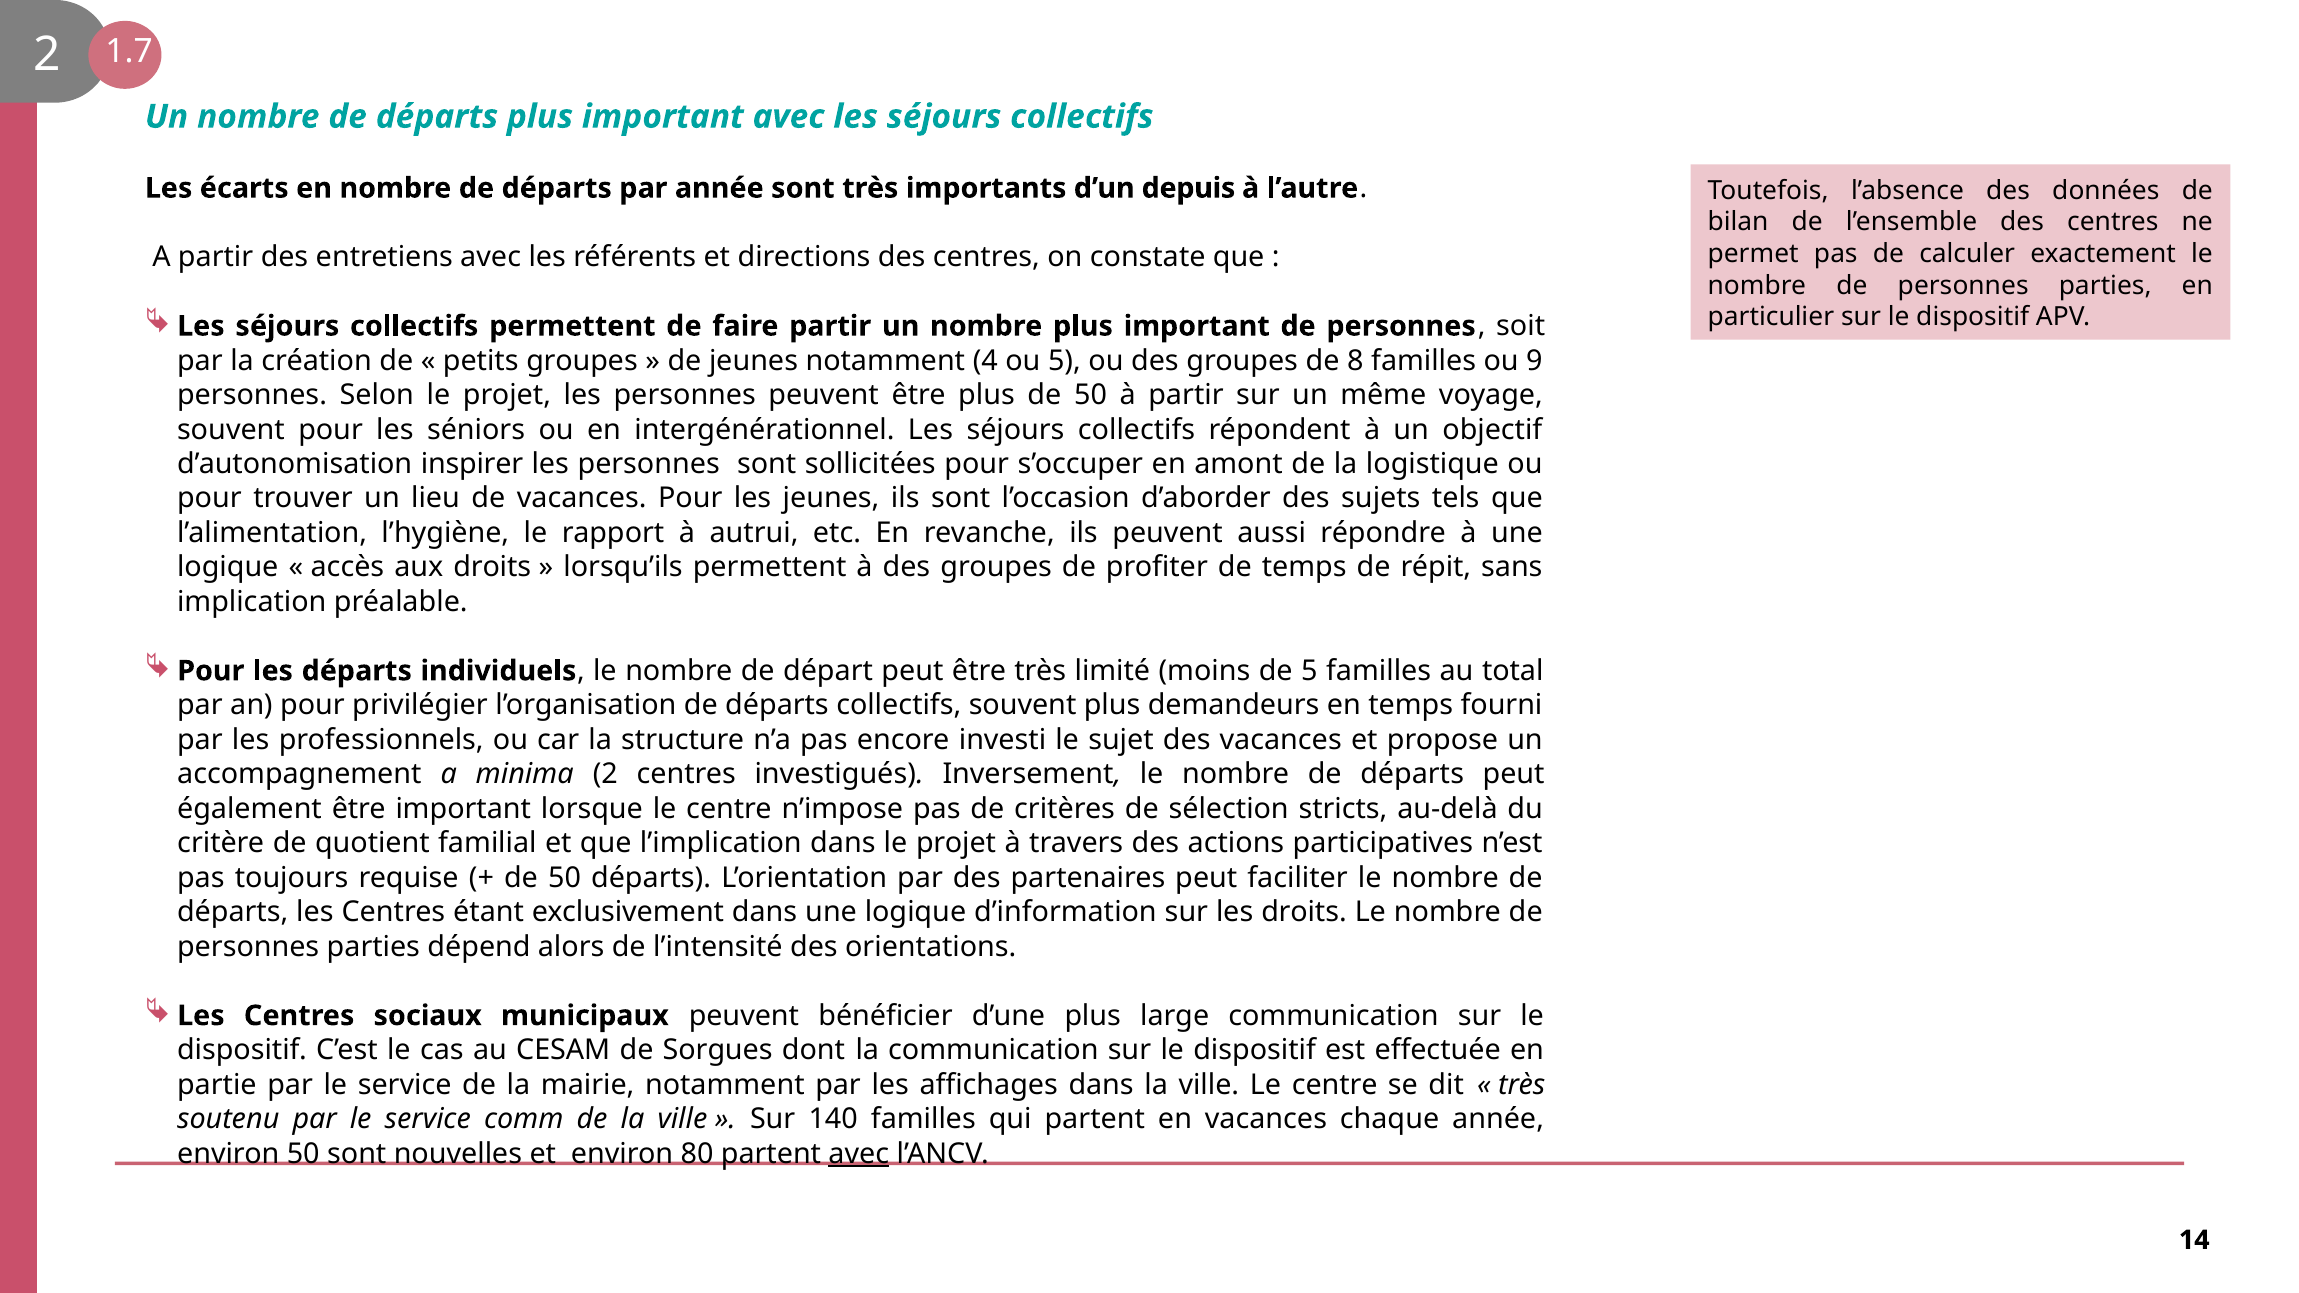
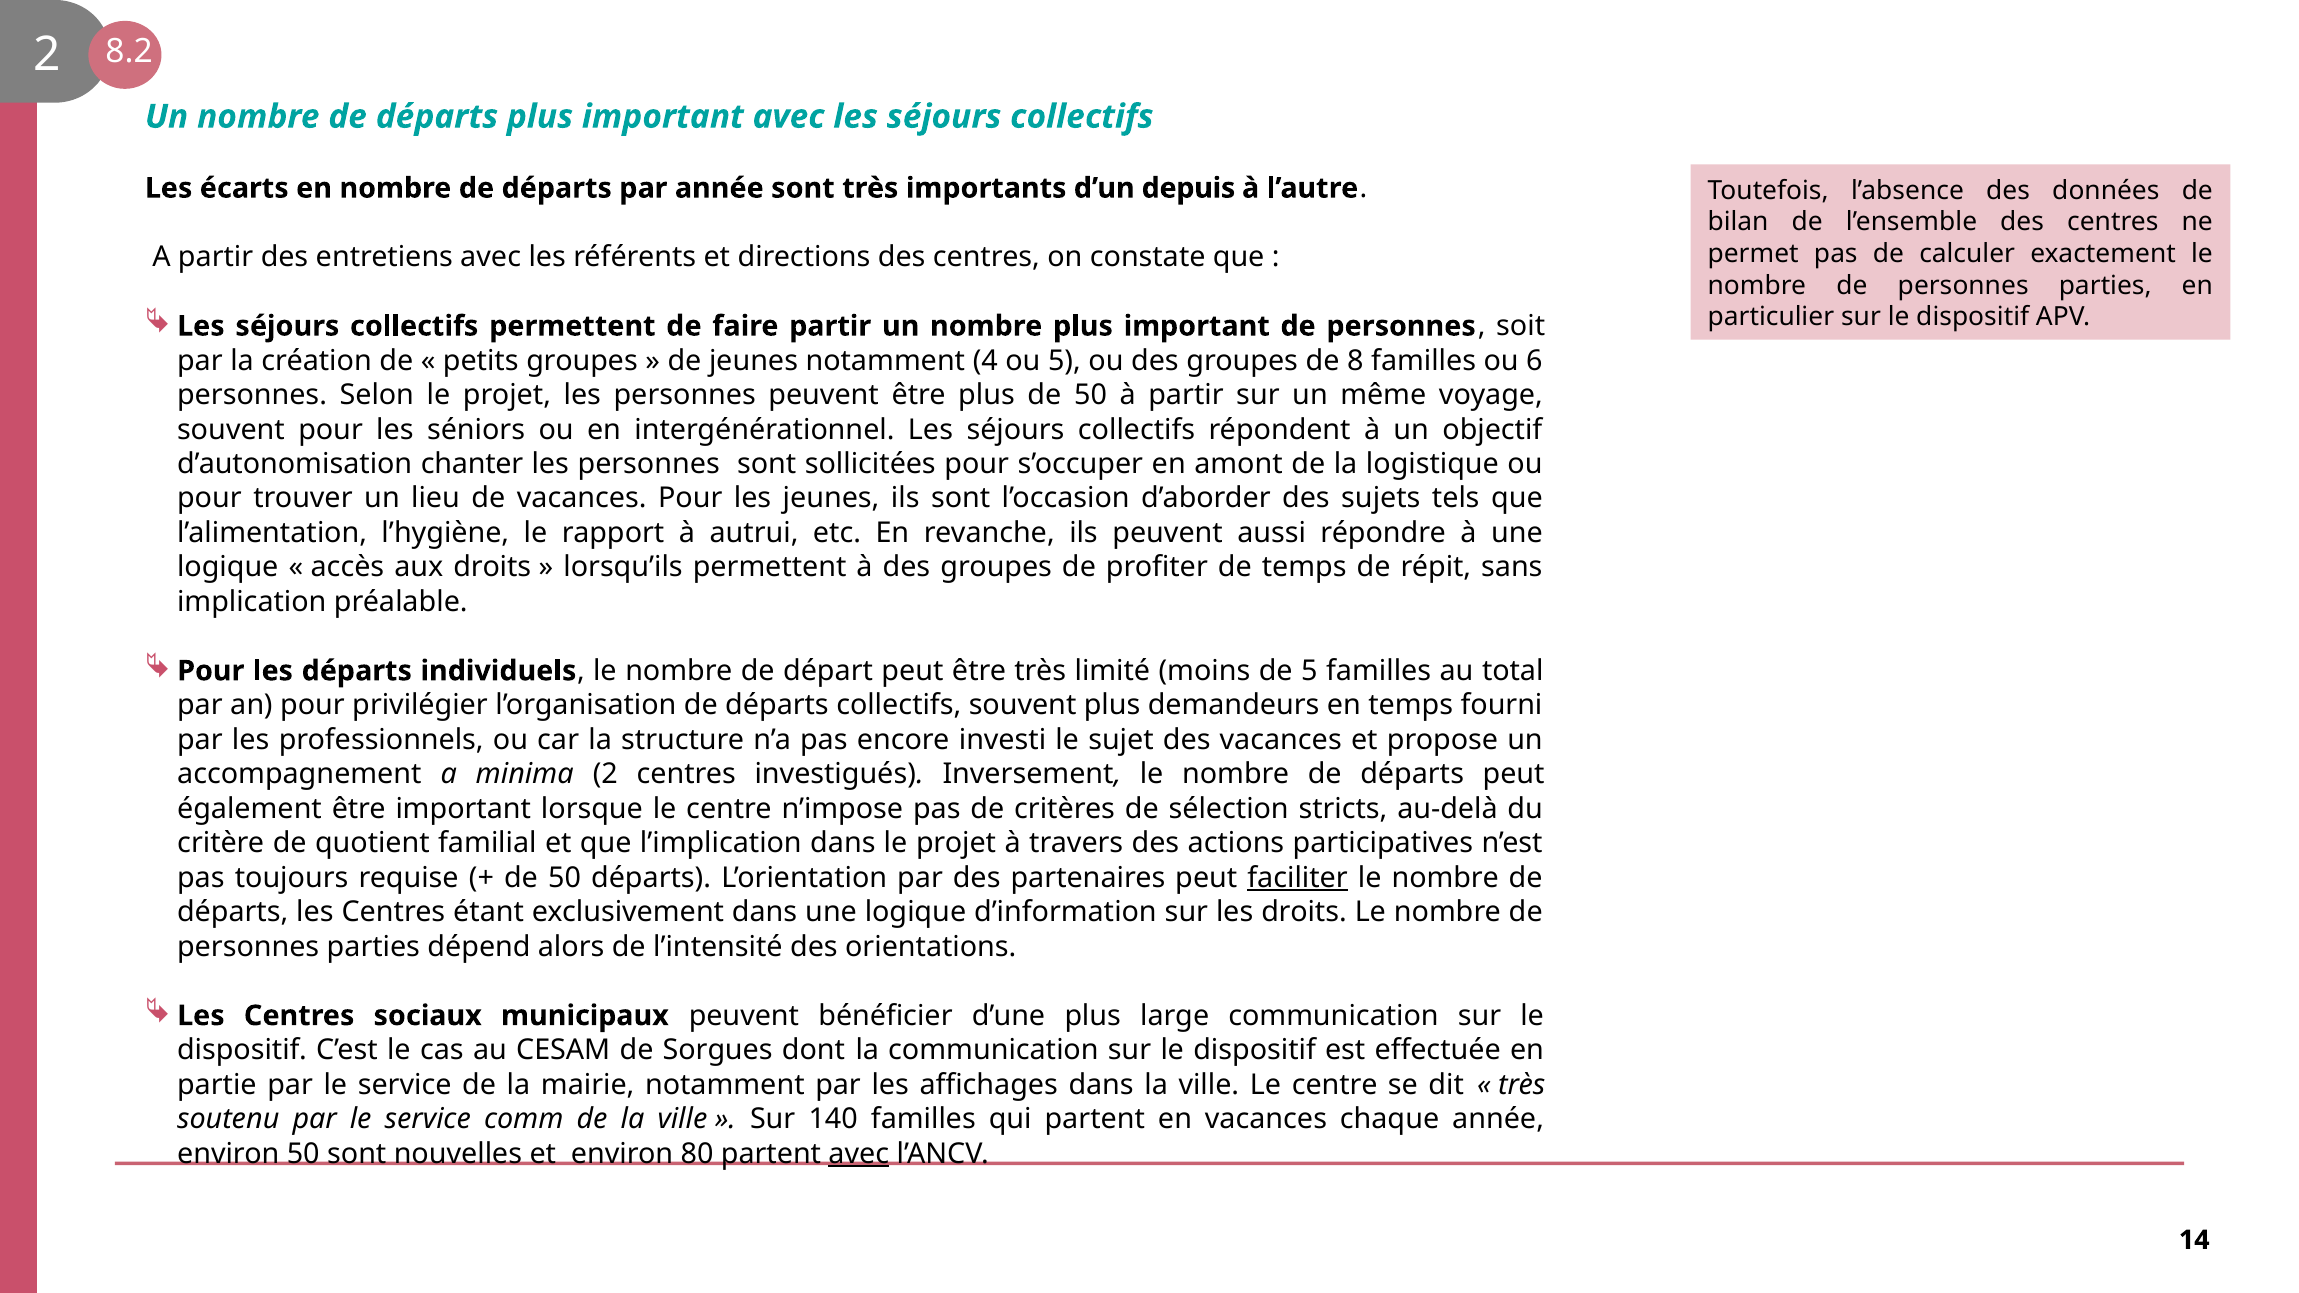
1.7: 1.7 -> 8.2 (129, 52)
9: 9 -> 6 (1534, 361)
inspirer: inspirer -> chanter (472, 464)
faciliter underline: none -> present (1298, 878)
